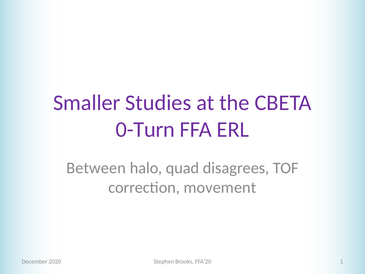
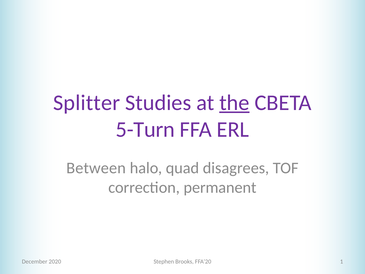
Smaller: Smaller -> Splitter (87, 103)
the underline: none -> present (234, 103)
0-Turn: 0-Turn -> 5-Turn (145, 129)
movement: movement -> permanent (220, 187)
